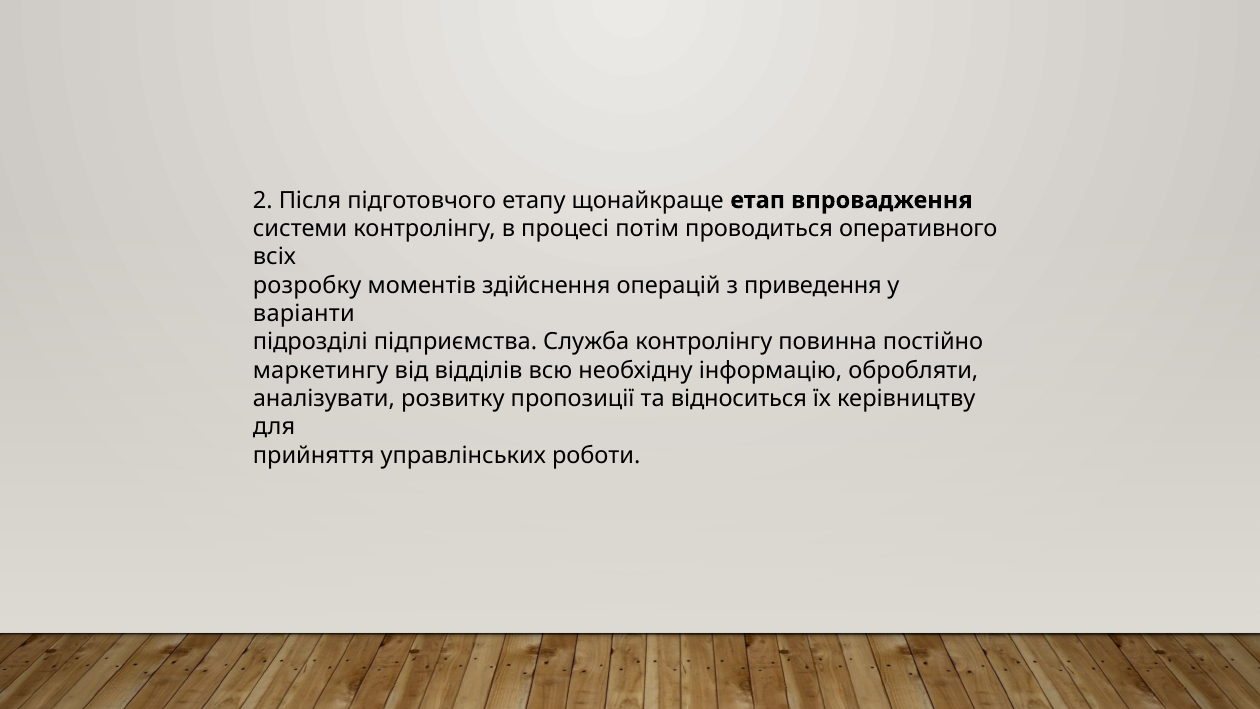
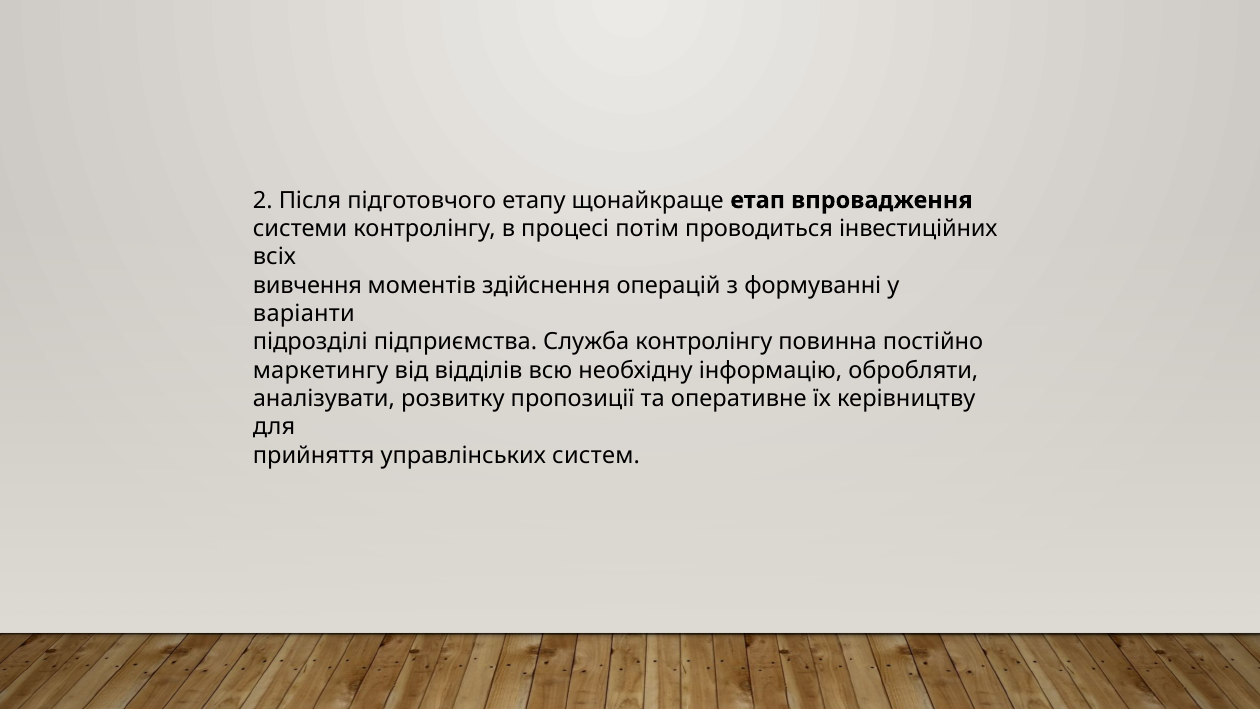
оперативного: оперативного -> інвестиційних (918, 229)
розробку: розробку -> вивчення (307, 285)
приведення: приведення -> формуванні (813, 285)
відноситься: відноситься -> оперативне (739, 399)
роботи: роботи -> систем (596, 455)
